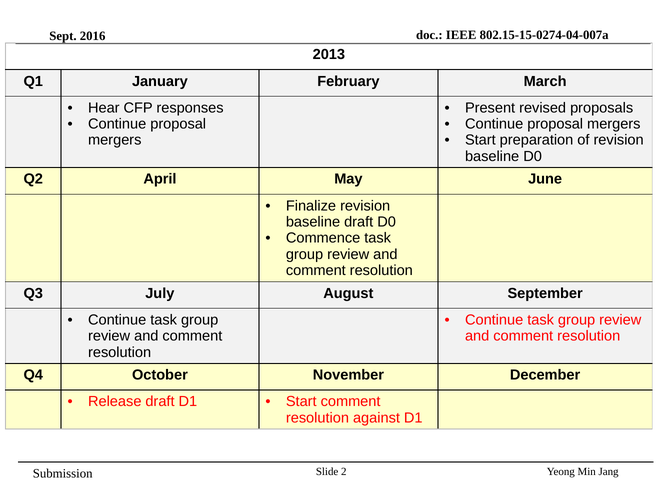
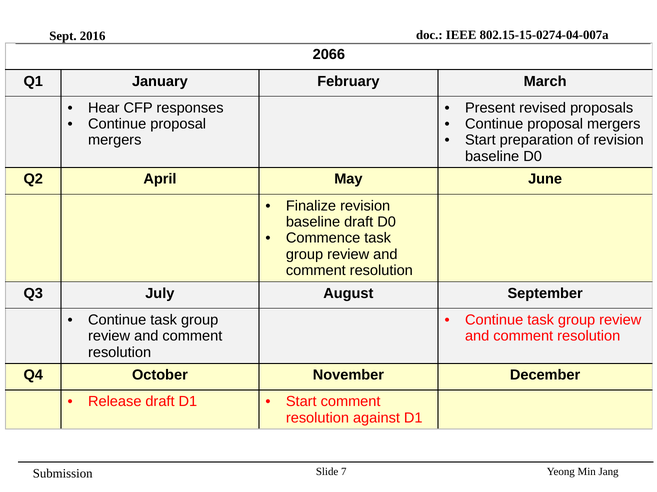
2013: 2013 -> 2066 (329, 55)
2: 2 -> 7 (344, 473)
